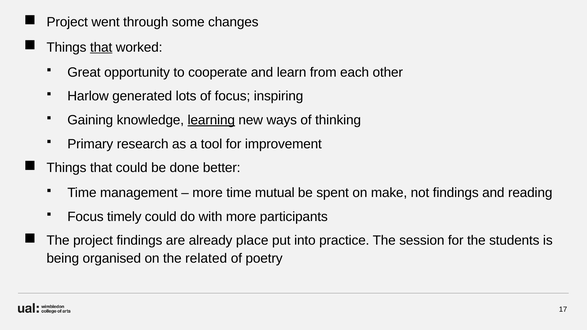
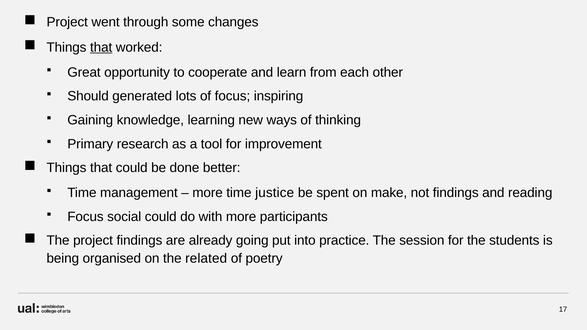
Harlow: Harlow -> Should (88, 96)
learning underline: present -> none (211, 120)
mutual: mutual -> justice (275, 193)
timely: timely -> social (124, 217)
place: place -> going (252, 241)
